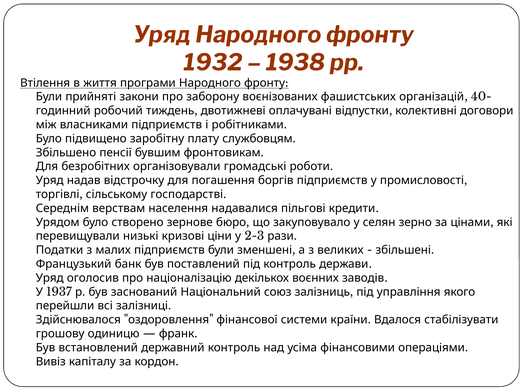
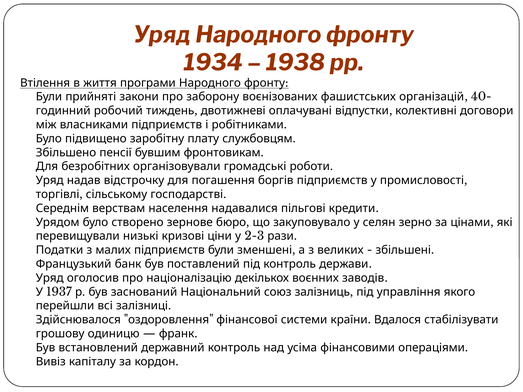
1932: 1932 -> 1934 (213, 63)
